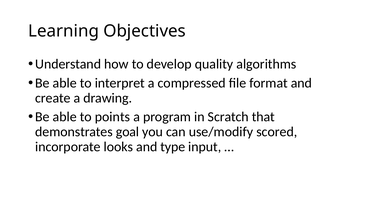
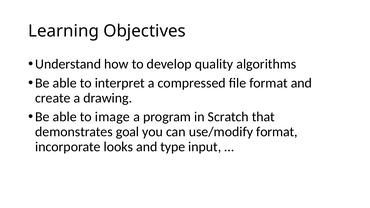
points: points -> image (112, 117)
use/modify scored: scored -> format (277, 132)
